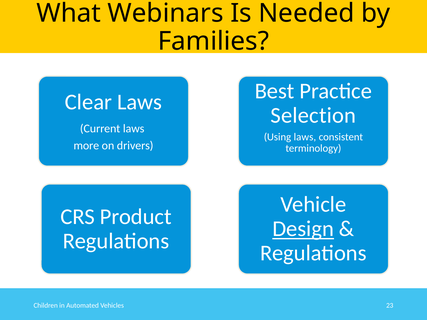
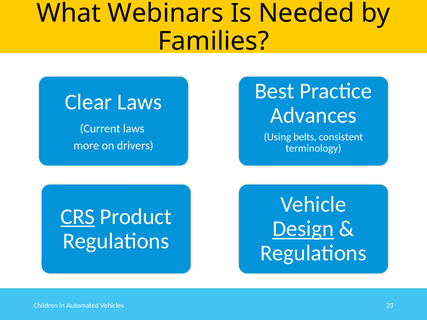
Selection: Selection -> Advances (313, 115)
Using laws: laws -> belts (305, 137)
CRS underline: none -> present (78, 217)
